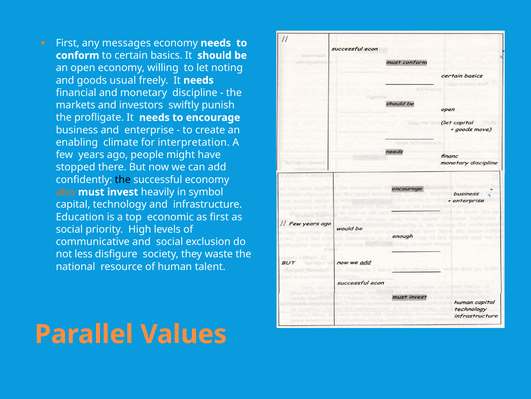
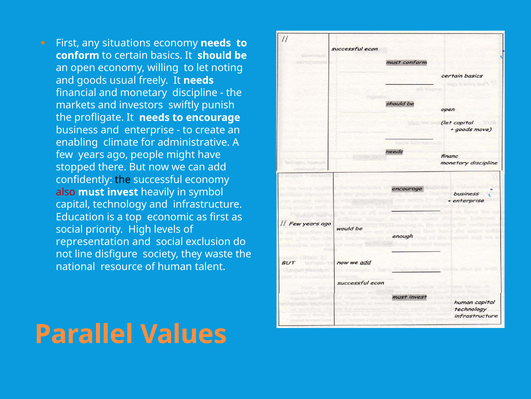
messages: messages -> situations (126, 43)
interpretation: interpretation -> administrative (194, 142)
also colour: orange -> red (66, 192)
communicative: communicative -> representation (93, 241)
less: less -> line (84, 254)
